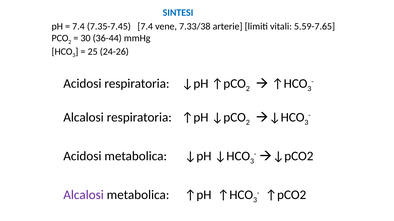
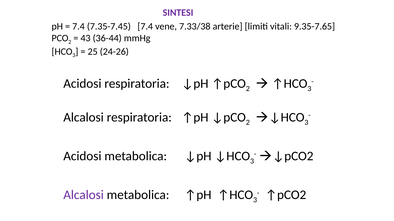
SINTESI colour: blue -> purple (178, 13)
5.59-7.65: 5.59-7.65 -> 9.35-7.65 (315, 26)
30: 30 -> 43 (86, 38)
